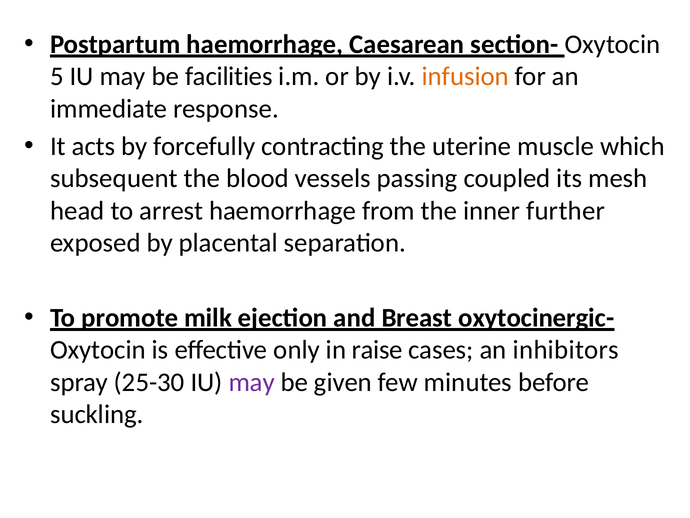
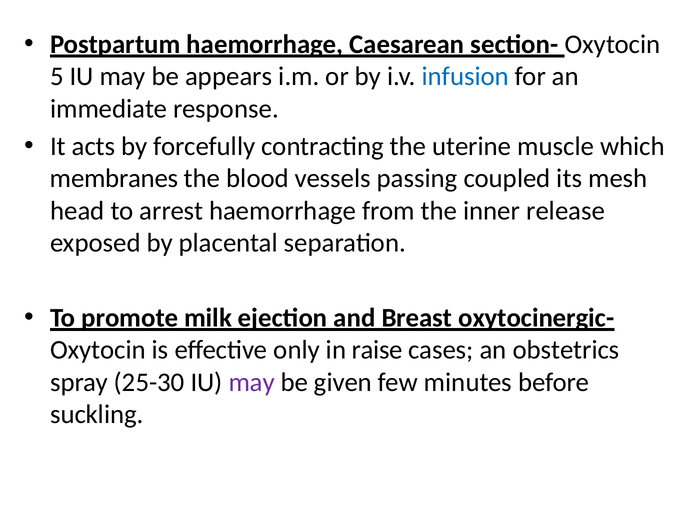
facilities: facilities -> appears (229, 77)
infusion colour: orange -> blue (465, 77)
subsequent: subsequent -> membranes (114, 178)
further: further -> release (566, 210)
inhibitors: inhibitors -> obstetrics (566, 350)
